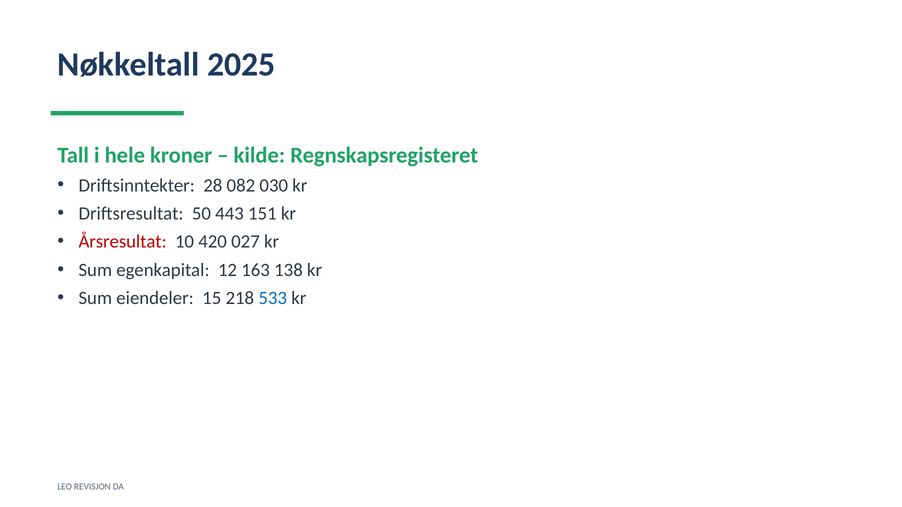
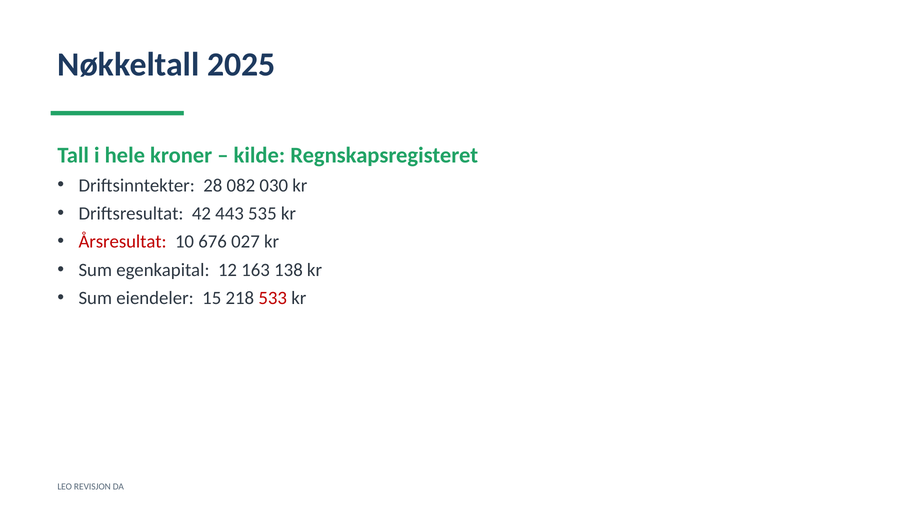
50: 50 -> 42 (201, 214)
151: 151 -> 535 (262, 214)
420: 420 -> 676 (213, 242)
533 colour: blue -> red (273, 298)
